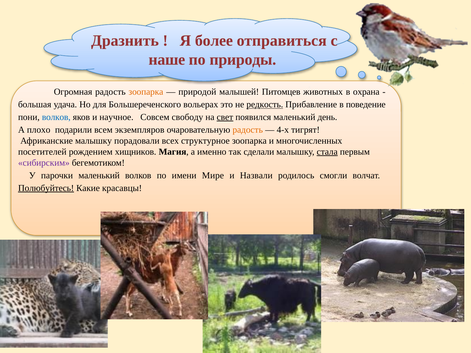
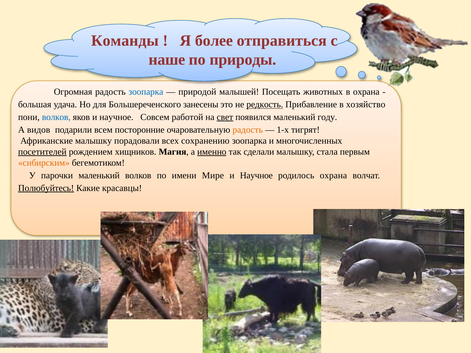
Дразнить: Дразнить -> Команды (125, 41)
зоопарка colour: orange -> blue (146, 92)
Питомцев: Питомцев -> Посещать (281, 92)
вольерах: вольерах -> занесены (201, 105)
поведение: поведение -> хозяйство (366, 105)
свободу: свободу -> работой (187, 117)
день: день -> году (327, 117)
плохо: плохо -> видов (39, 130)
экземпляров: экземпляров -> посторонние (140, 130)
4-х: 4-х -> 1-х (283, 130)
структурное: структурное -> сохранению (205, 141)
посетителей underline: none -> present (42, 152)
именно underline: none -> present (212, 152)
стала underline: present -> none (327, 152)
сибирским colour: purple -> orange (44, 163)
Назвали: Назвали -> Научное (256, 175)
родилось смогли: смогли -> охрана (333, 175)
